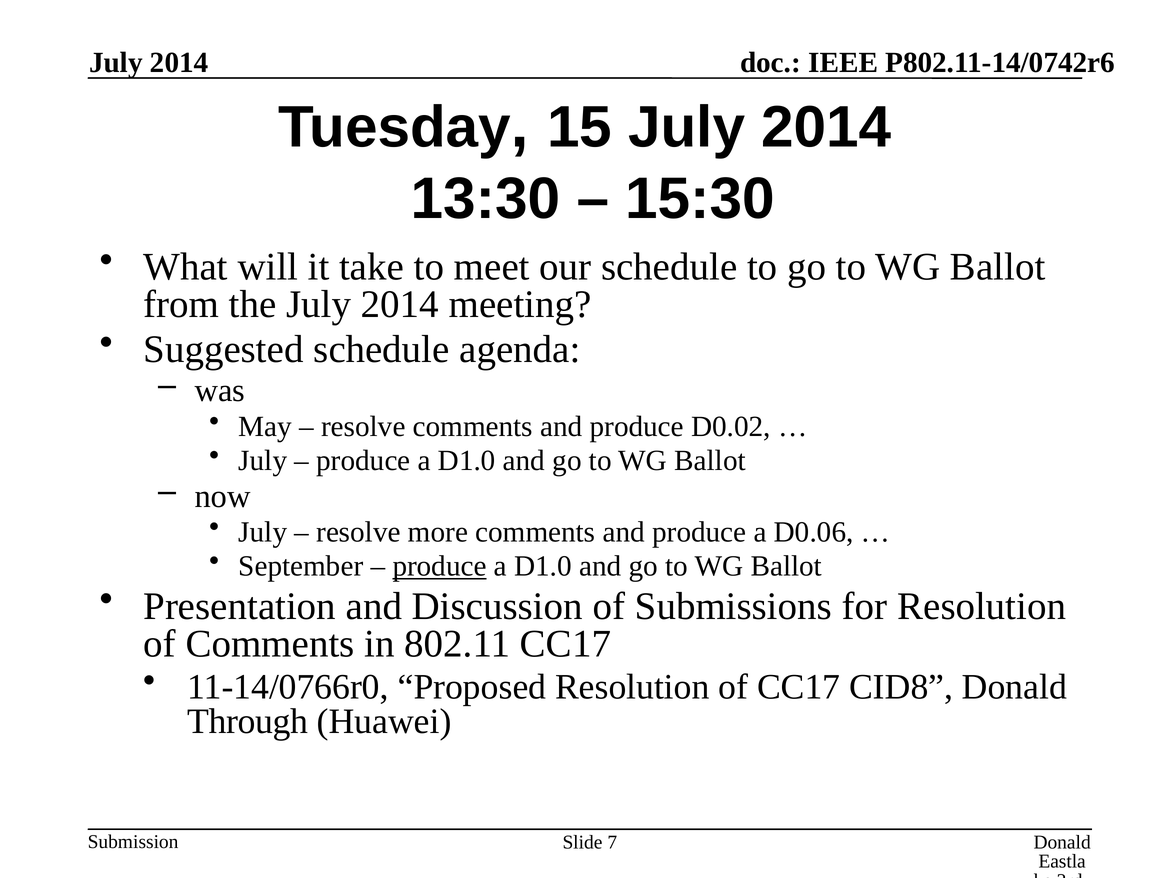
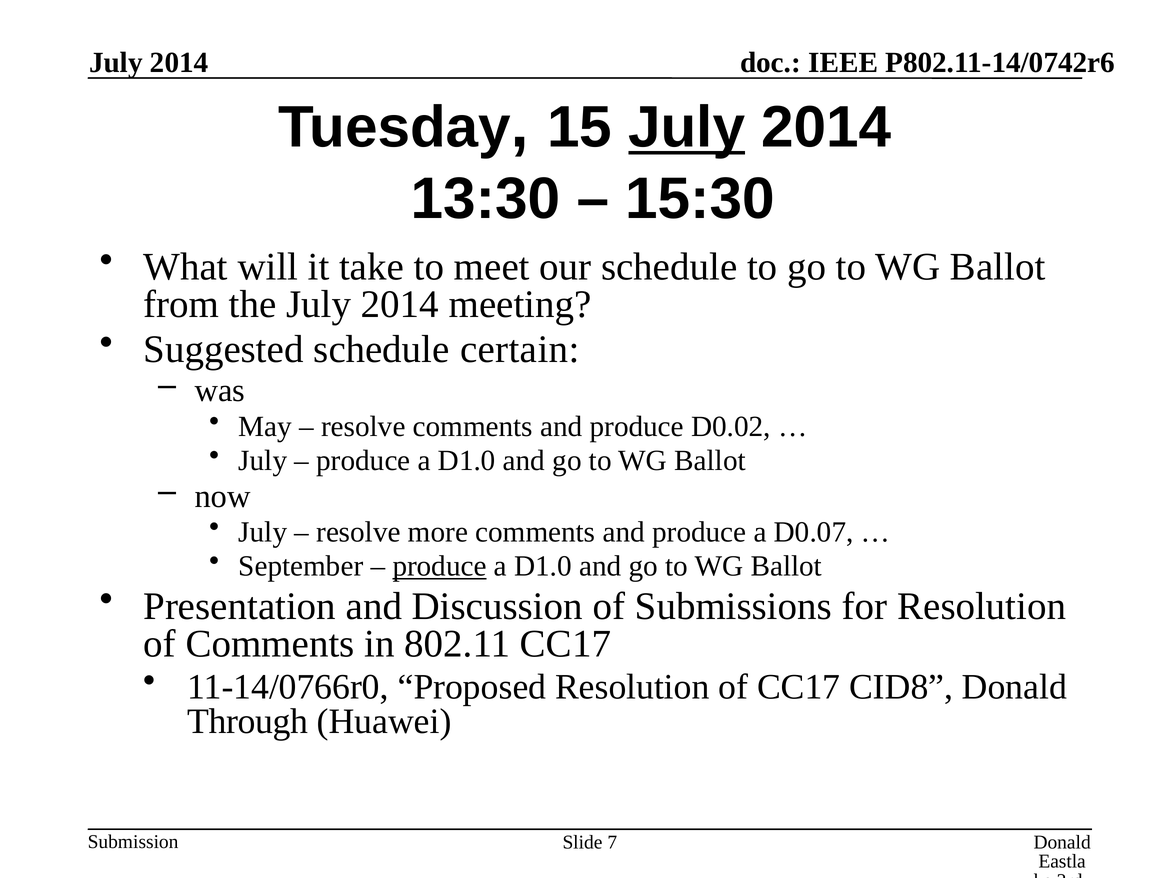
July underline: none -> present (687, 128)
agenda: agenda -> certain (520, 349)
D0.06: D0.06 -> D0.07 (814, 532)
